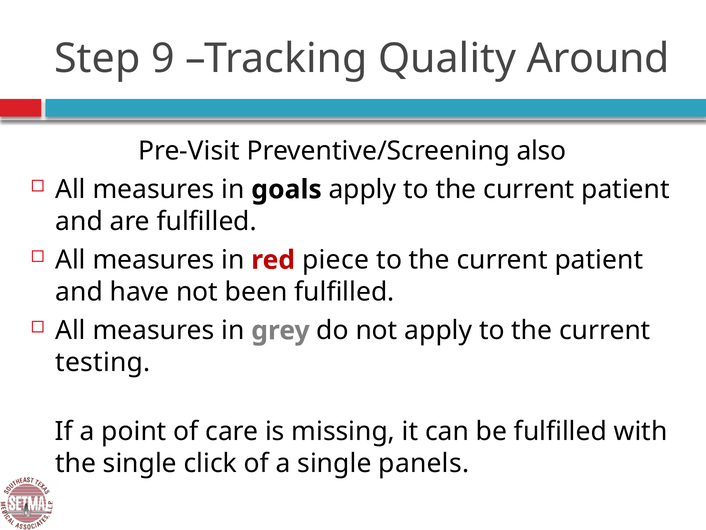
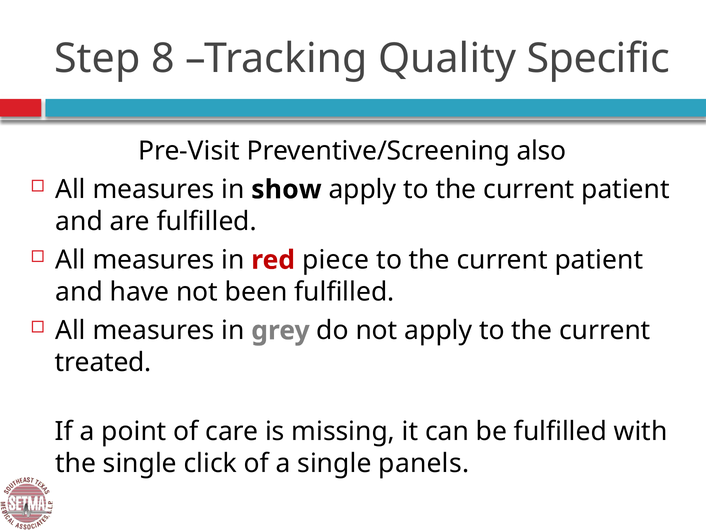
9: 9 -> 8 (163, 59)
Around: Around -> Specific (598, 59)
goals: goals -> show (286, 189)
testing: testing -> treated (103, 362)
